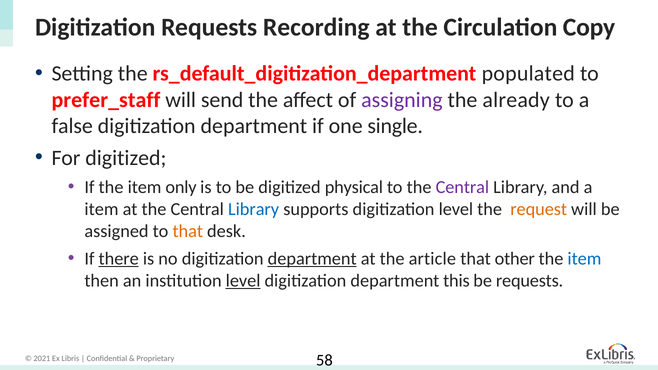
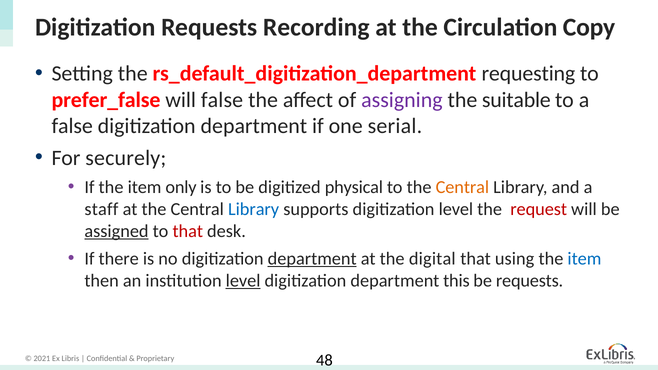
populated: populated -> requesting (528, 74)
prefer_staff: prefer_staff -> prefer_false (106, 100)
will send: send -> false (222, 100)
already: already -> suitable (516, 100)
single: single -> serial (395, 126)
For digitized: digitized -> securely (126, 158)
Central colour: purple -> orange (462, 187)
item: item -> staff (101, 209)
request colour: orange -> red (539, 209)
assigned underline: none -> present (116, 231)
that colour: orange -> red (188, 231)
there underline: present -> none (119, 259)
article: article -> digital (432, 259)
other: other -> using (515, 259)
58: 58 -> 48 (324, 361)
